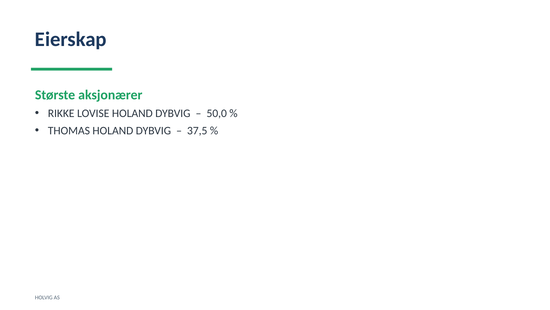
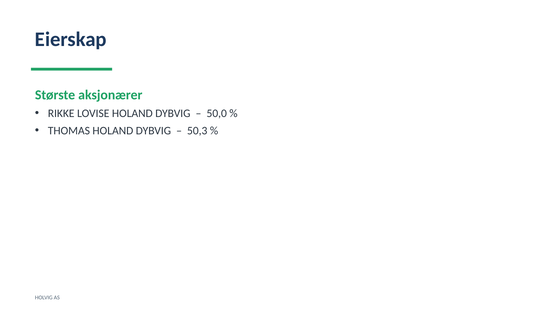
37,5: 37,5 -> 50,3 (197, 130)
